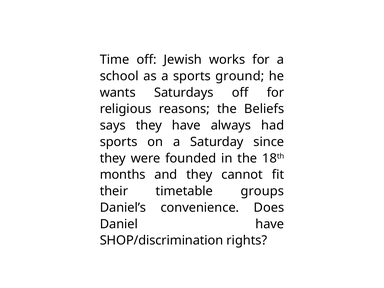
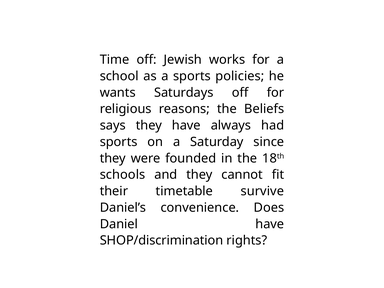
ground: ground -> policies (240, 76)
months: months -> schools (123, 175)
groups: groups -> survive (262, 191)
